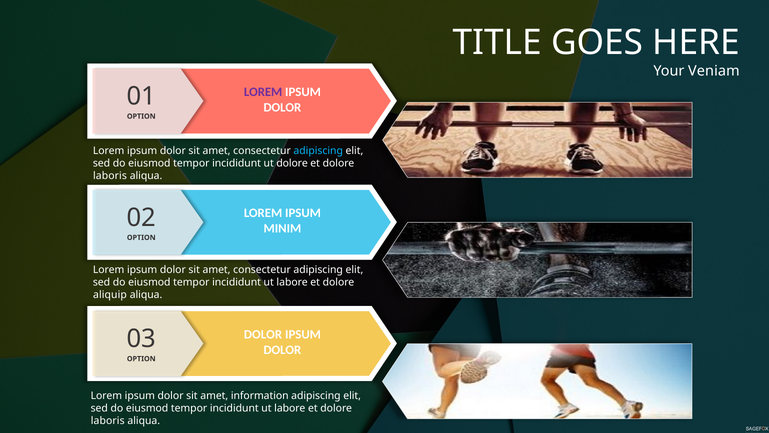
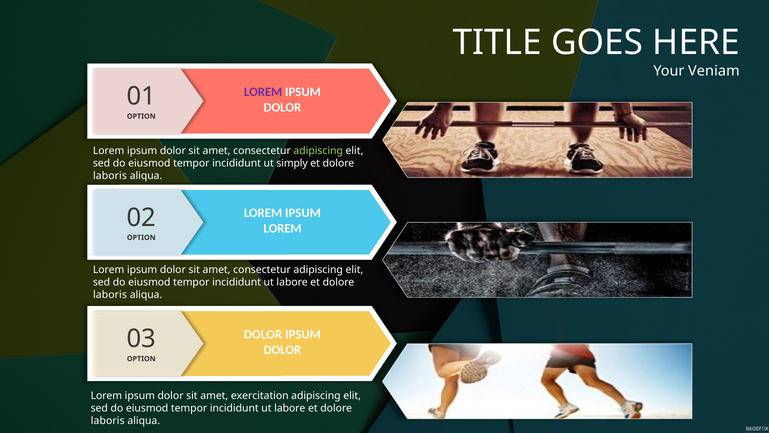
adipiscing colour: light blue -> light green (318, 151)
ut dolore: dolore -> simply (292, 163)
MINIM: MINIM -> LOREM (282, 228)
aliquip: aliquip -> laboris (110, 295)
information: information -> exercitation (260, 395)
